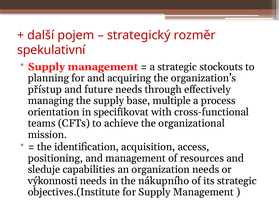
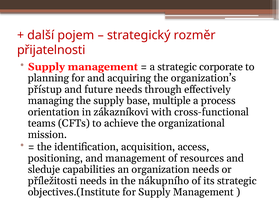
spekulativní: spekulativní -> přijatelnosti (51, 50)
stockouts: stockouts -> corporate (221, 67)
specifikovat: specifikovat -> zákazníkovi (121, 112)
výkonnosti: výkonnosti -> příležitosti (53, 181)
